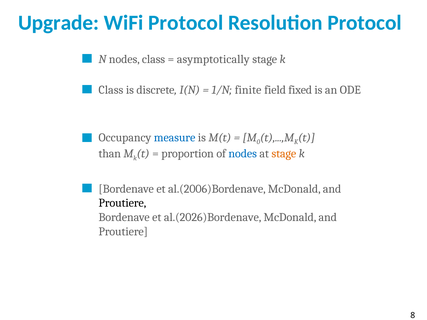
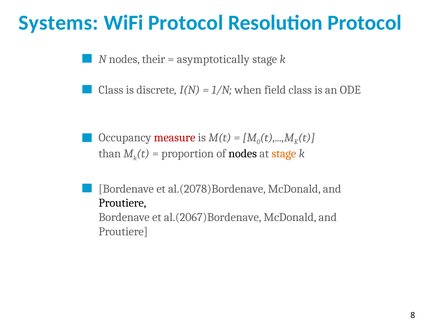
Upgrade: Upgrade -> Systems (58, 23)
nodes class: class -> their (154, 59)
finite: finite -> when (248, 90)
field fixed: fixed -> class (300, 90)
measure colour: blue -> red (175, 138)
nodes colour: blue -> black (243, 154)
al.(2006)Bordenave: al.(2006)Bordenave -> al.(2078)Bordenave (217, 189)
al.(2026)Bordenave: al.(2026)Bordenave -> al.(2067)Bordenave (213, 217)
